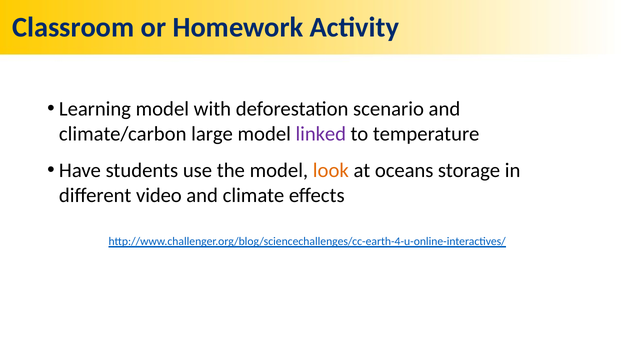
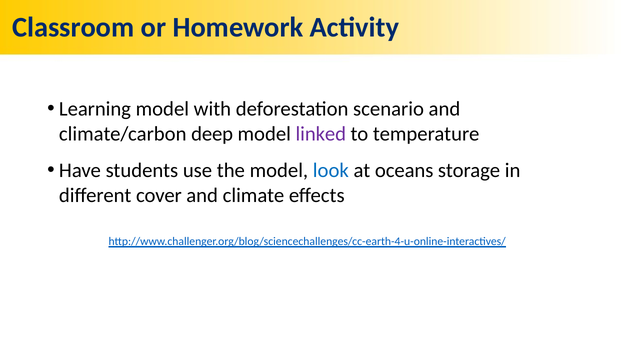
large: large -> deep (212, 134)
look colour: orange -> blue (331, 171)
video: video -> cover (159, 195)
